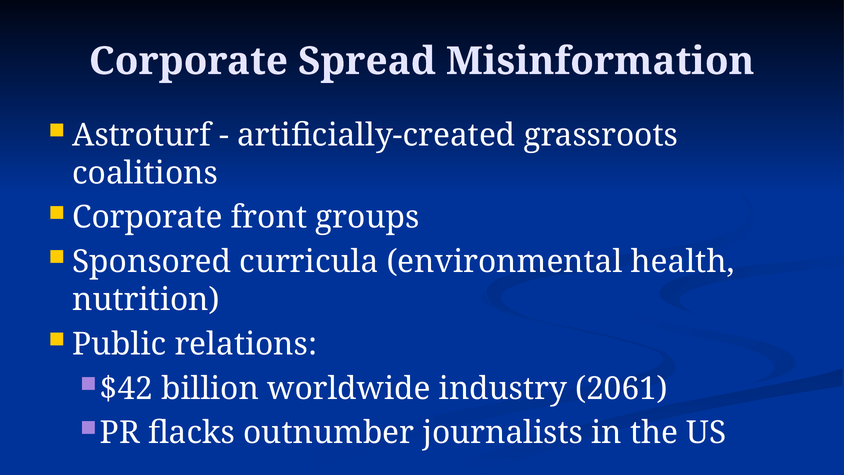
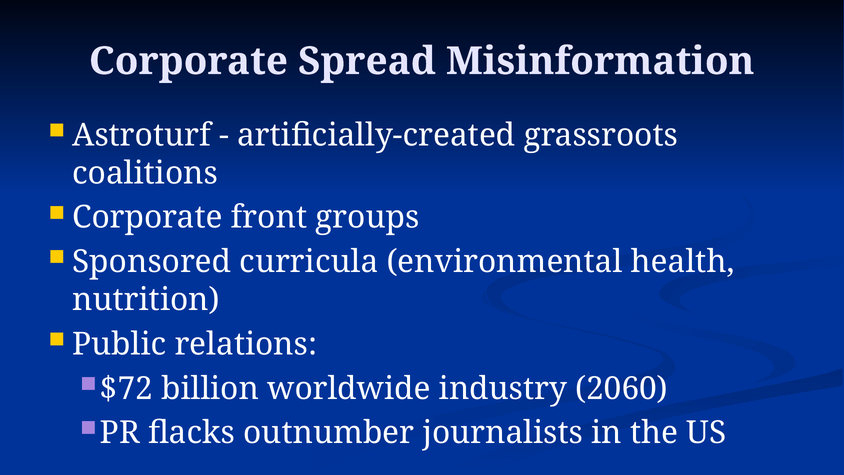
$42: $42 -> $72 (126, 388)
2061: 2061 -> 2060 (622, 388)
